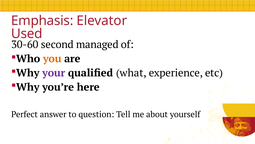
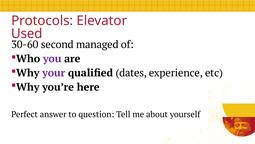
Emphasis: Emphasis -> Protocols (42, 21)
you colour: orange -> purple (52, 59)
what: what -> dates (131, 73)
